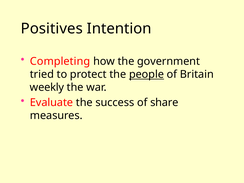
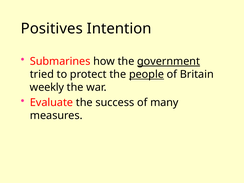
Completing: Completing -> Submarines (60, 61)
government underline: none -> present (169, 61)
share: share -> many (164, 103)
